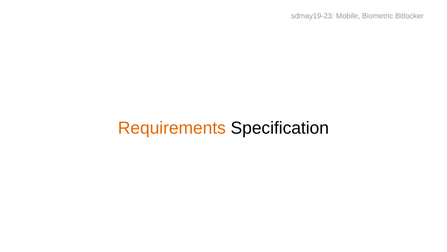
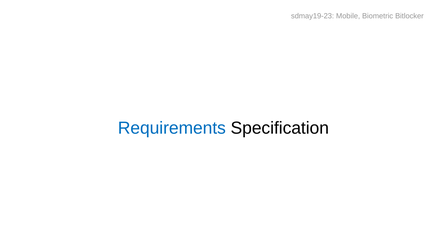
Requirements colour: orange -> blue (172, 128)
